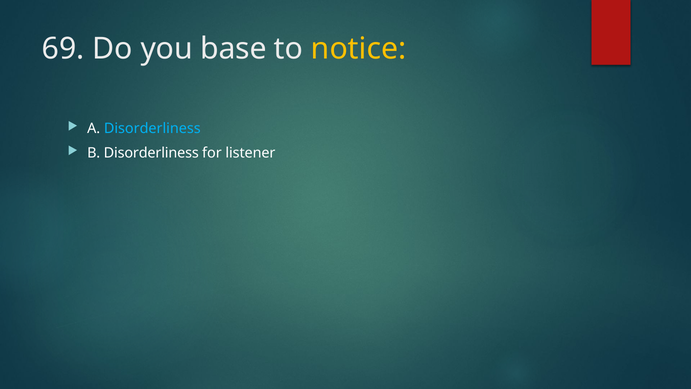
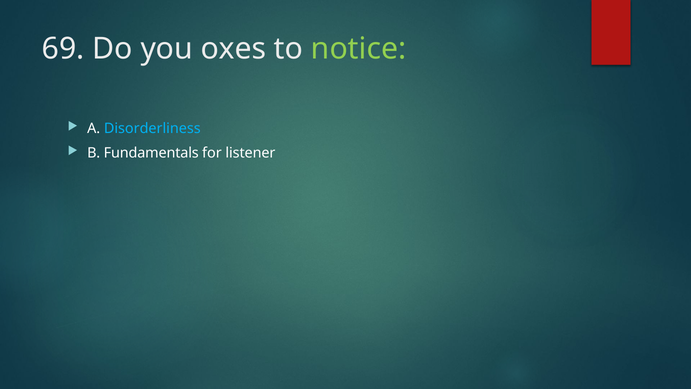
base: base -> oxes (233, 49)
notice colour: yellow -> light green (359, 49)
B Disorderliness: Disorderliness -> Fundamentals (151, 153)
